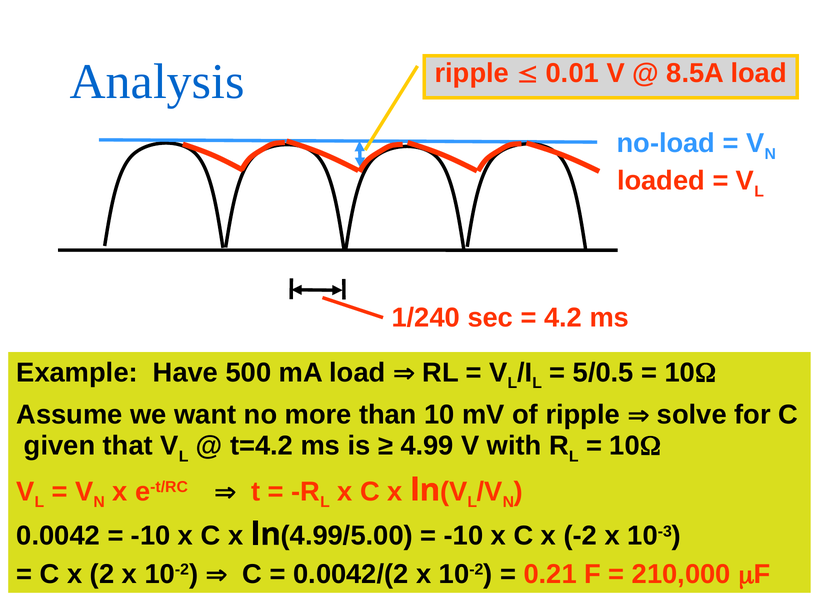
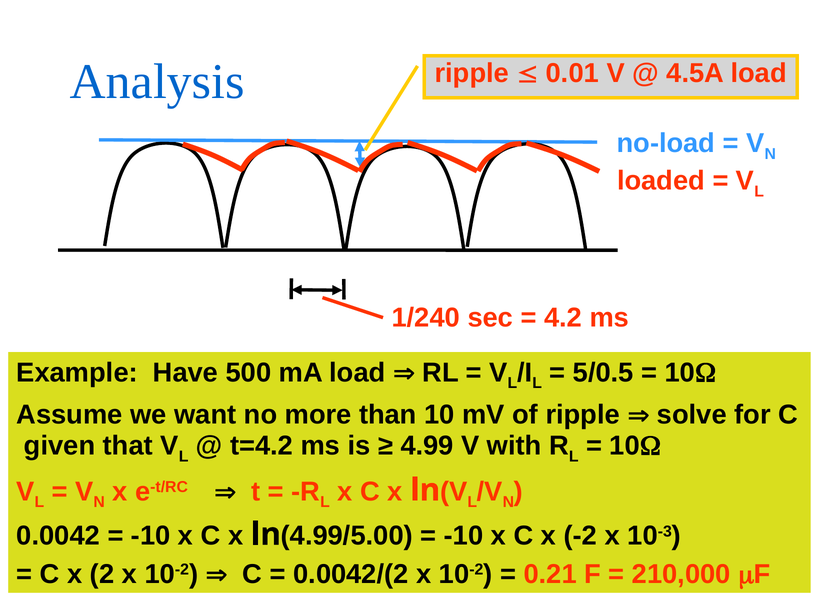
8.5A: 8.5A -> 4.5A (695, 73)
